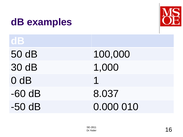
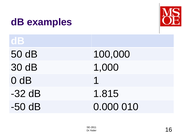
-60: -60 -> -32 (18, 94)
8.037: 8.037 -> 1.815 (106, 94)
